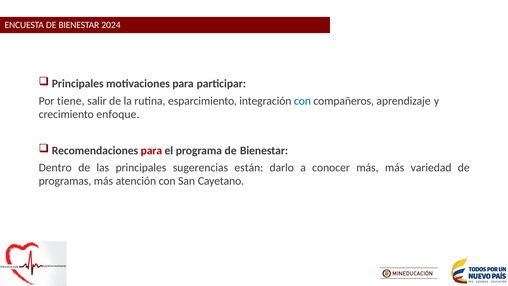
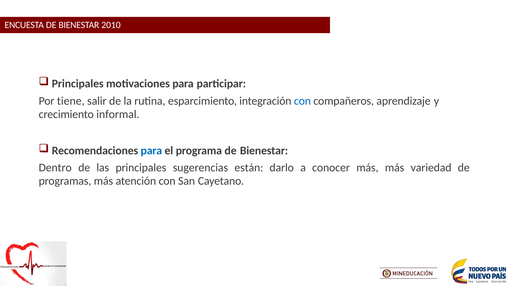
2024: 2024 -> 2010 (111, 25)
enfoque: enfoque -> informal (118, 114)
para colour: red -> blue (151, 150)
